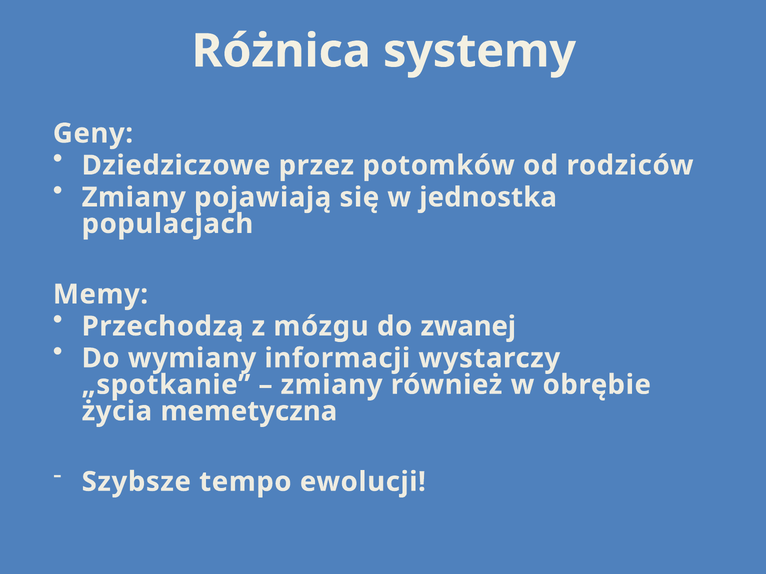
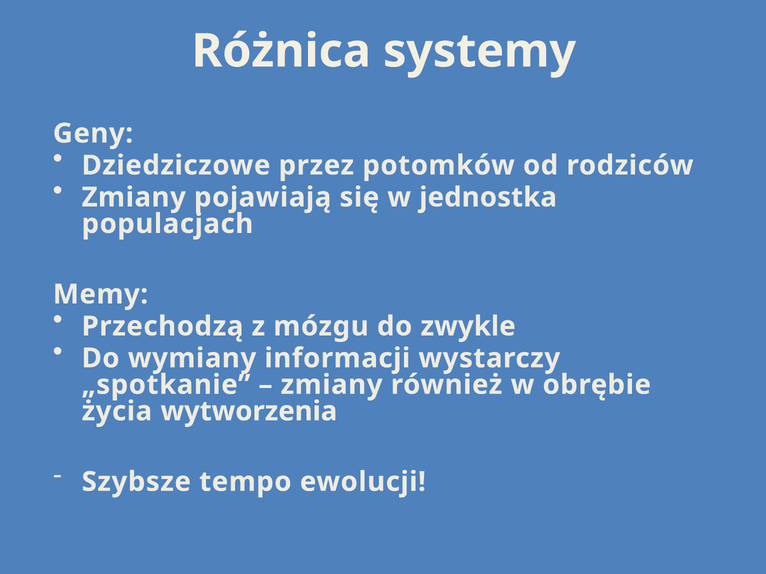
zwanej: zwanej -> zwykle (468, 327)
memetyczna: memetyczna -> wytworzenia (249, 412)
